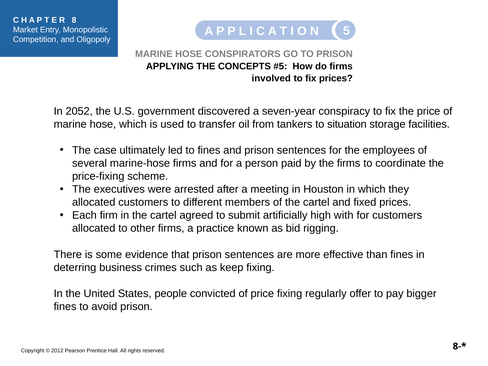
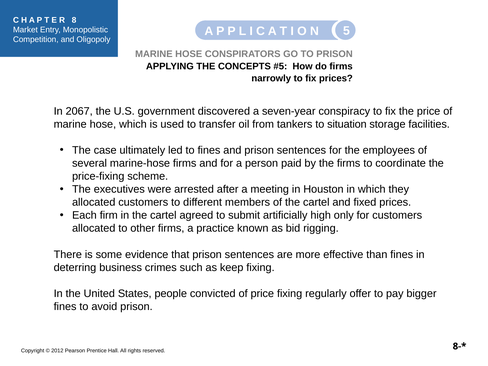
involved: involved -> narrowly (271, 78)
2052: 2052 -> 2067 (79, 111)
with: with -> only (344, 215)
